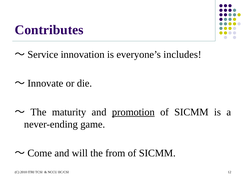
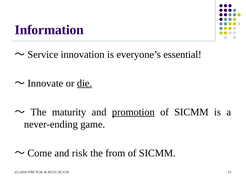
Contributes: Contributes -> Information (49, 30)
includes: includes -> essential (182, 54)
die underline: none -> present (84, 83)
will: will -> risk (80, 153)
